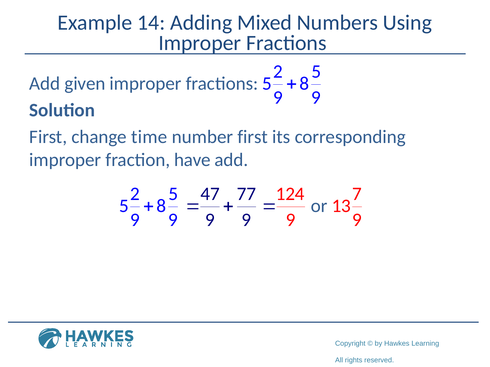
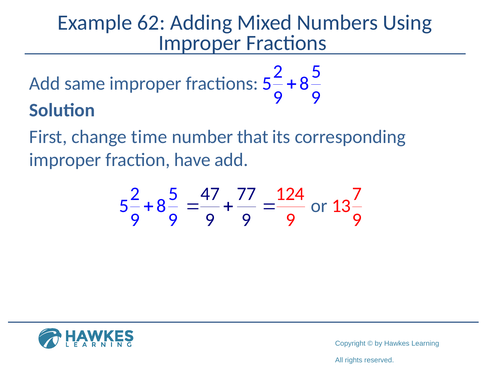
14: 14 -> 62 (151, 23)
given: given -> same (85, 84)
number first: first -> that (253, 137)
